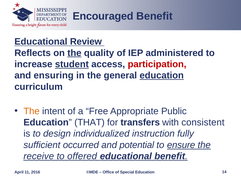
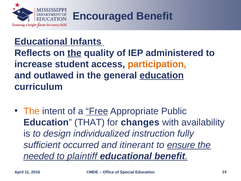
Review: Review -> Infants (86, 42)
student underline: present -> none (72, 64)
participation colour: red -> orange (157, 64)
ensuring: ensuring -> outlawed (54, 75)
Free underline: none -> present (97, 111)
transfers: transfers -> changes (140, 122)
consistent: consistent -> availability (203, 122)
potential: potential -> itinerant (137, 145)
receive: receive -> needed (39, 156)
offered: offered -> plaintiff (82, 156)
